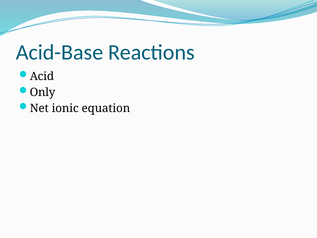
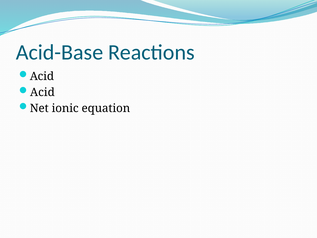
Only: Only -> Acid (42, 92)
